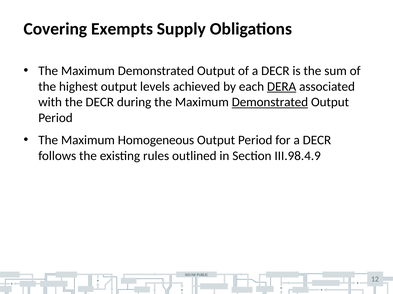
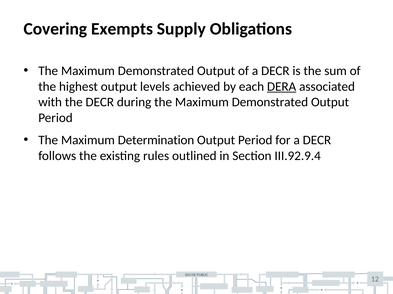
Demonstrated underline: present -> none (270, 102)
Homogeneous: Homogeneous -> Determination (156, 140)
III.98.4.9: III.98.4.9 -> III.92.9.4 (298, 156)
